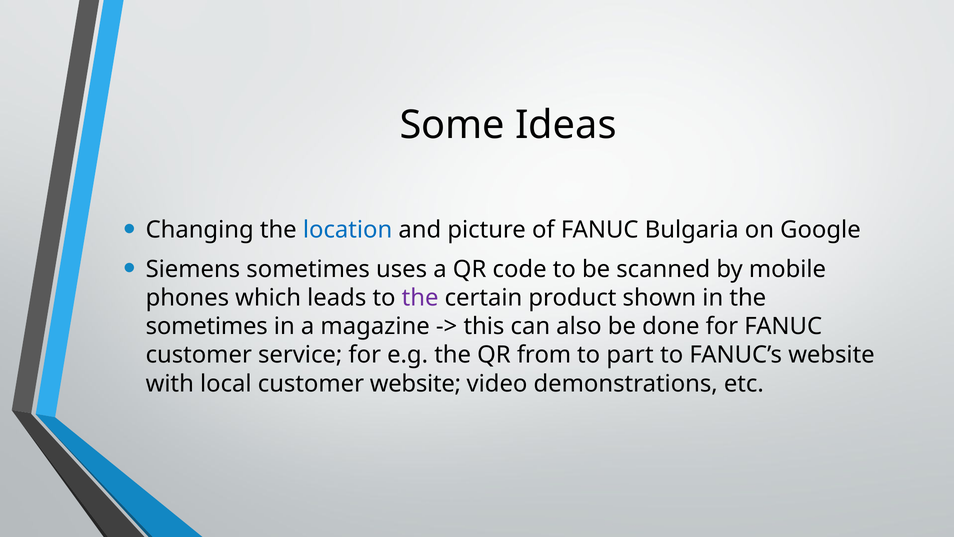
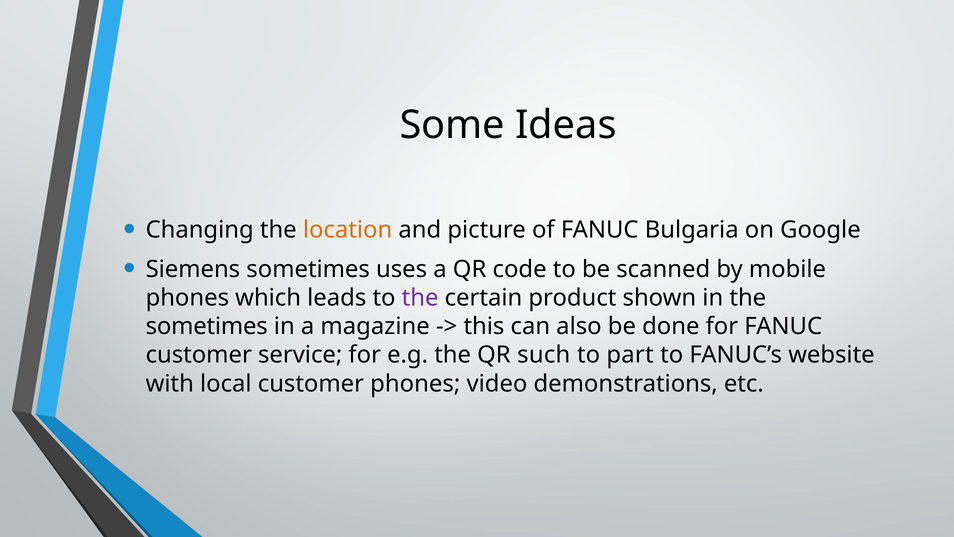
location colour: blue -> orange (348, 230)
from: from -> such (544, 355)
customer website: website -> phones (415, 383)
